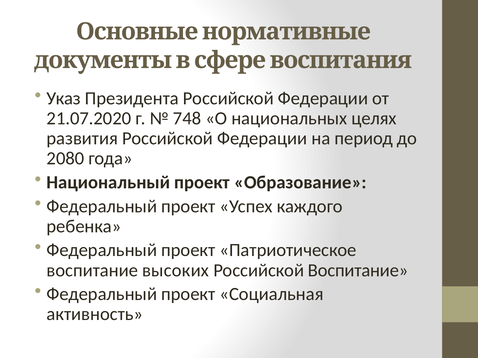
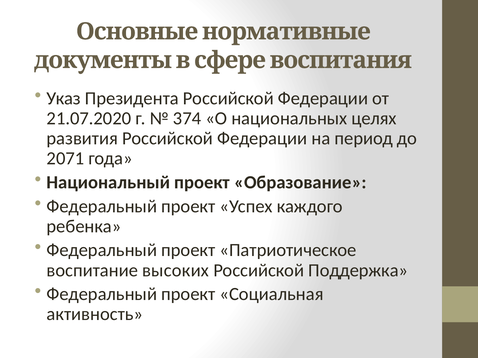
748: 748 -> 374 (187, 119)
2080: 2080 -> 2071 (65, 159)
Российской Воспитание: Воспитание -> Поддержка (358, 271)
